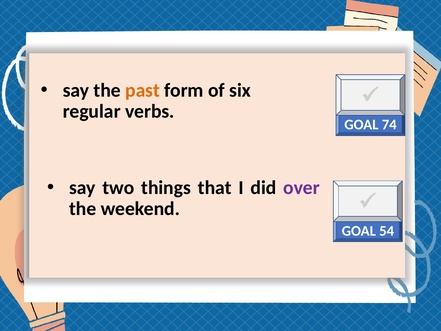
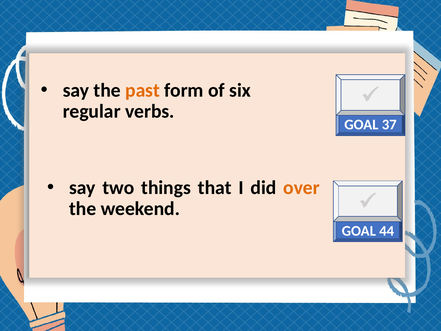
74: 74 -> 37 (389, 125)
over colour: purple -> orange (302, 187)
54: 54 -> 44 (387, 231)
